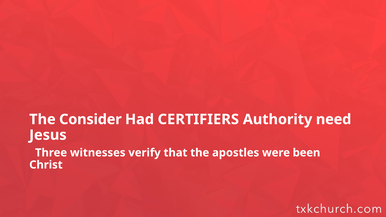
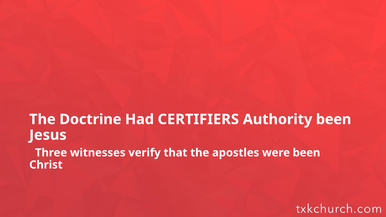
Consider: Consider -> Doctrine (90, 119)
Authority need: need -> been (334, 119)
